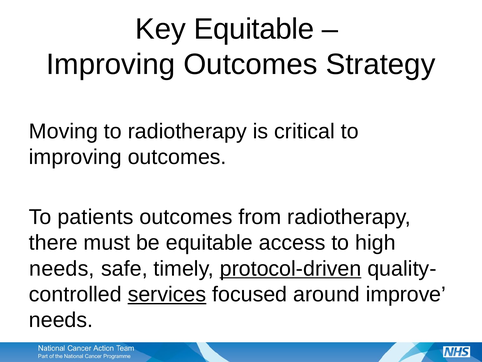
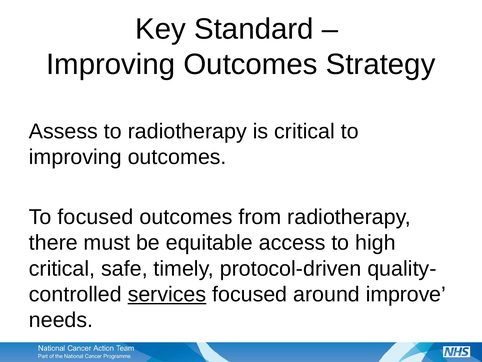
Key Equitable: Equitable -> Standard (254, 29)
Moving: Moving -> Assess (63, 131)
To patients: patients -> focused (96, 217)
needs: needs -> critical (62, 268)
protocol-driven underline: present -> none (291, 268)
